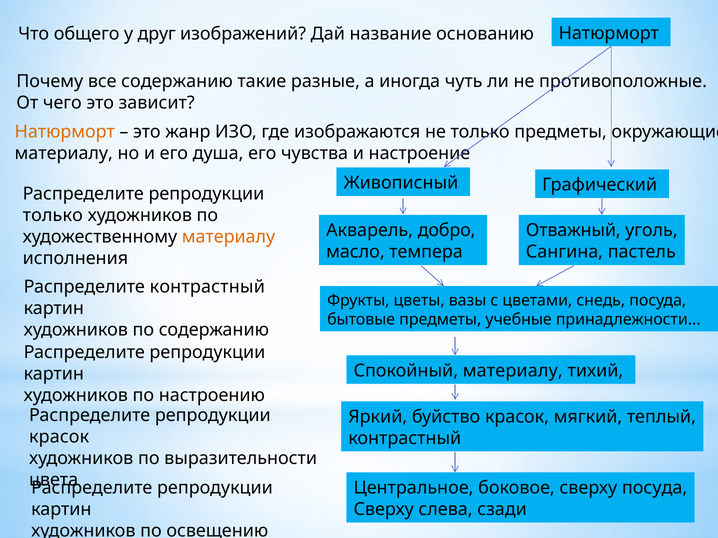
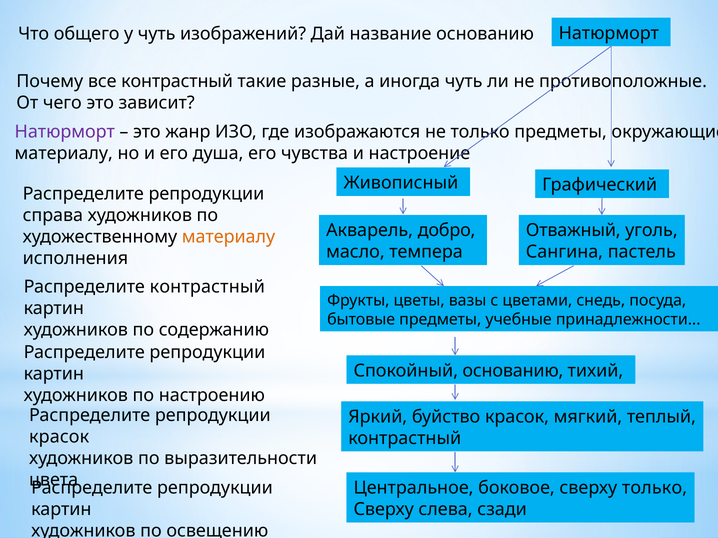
у друг: друг -> чуть (157, 34)
все содержанию: содержанию -> контрастный (177, 81)
Натюрморт colour: orange -> purple (65, 132)
только: только -> справа (53, 215)
Спокойный материалу: материалу -> основанию (513, 371)
сверху посуда: посуда -> только (655, 488)
